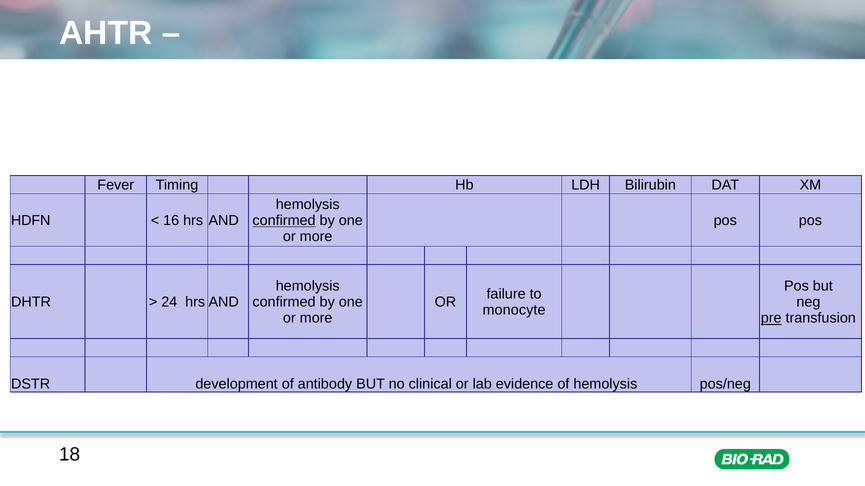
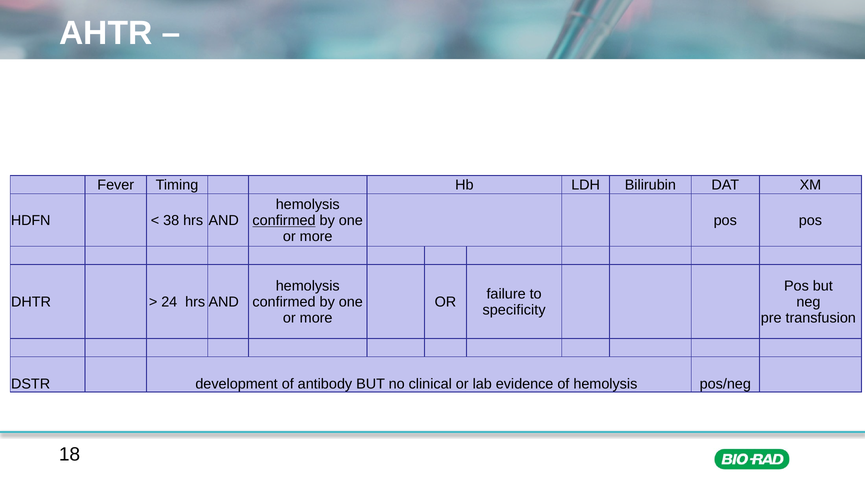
16: 16 -> 38 (171, 221)
monocyte: monocyte -> specificity (514, 310)
pre underline: present -> none (771, 319)
